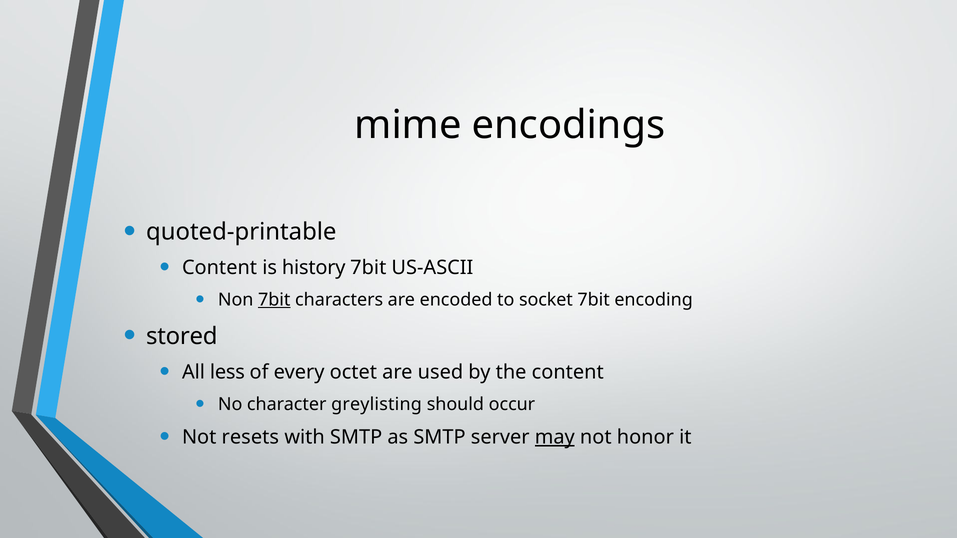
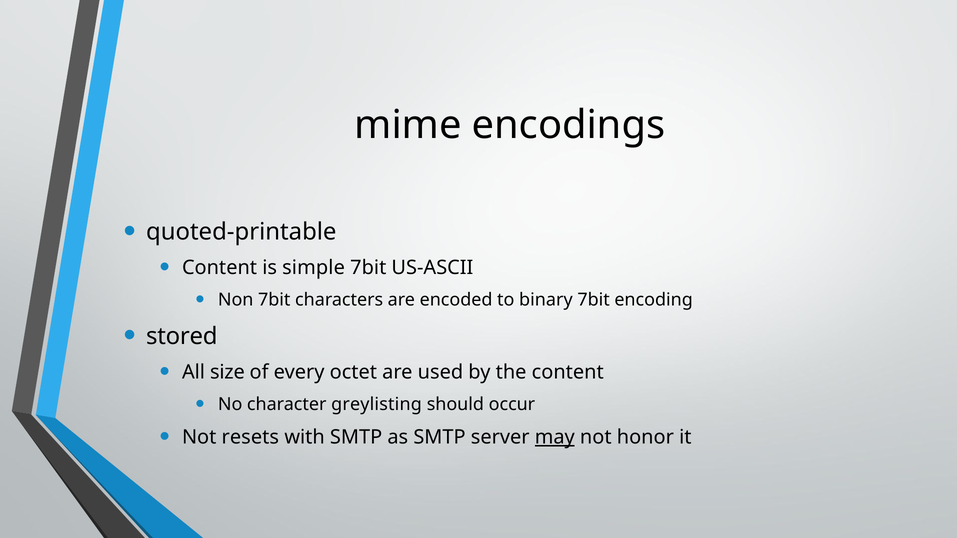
history: history -> simple (314, 268)
7bit underline: present -> none (274, 300)
socket: socket -> binary (546, 300)
less: less -> size (227, 372)
